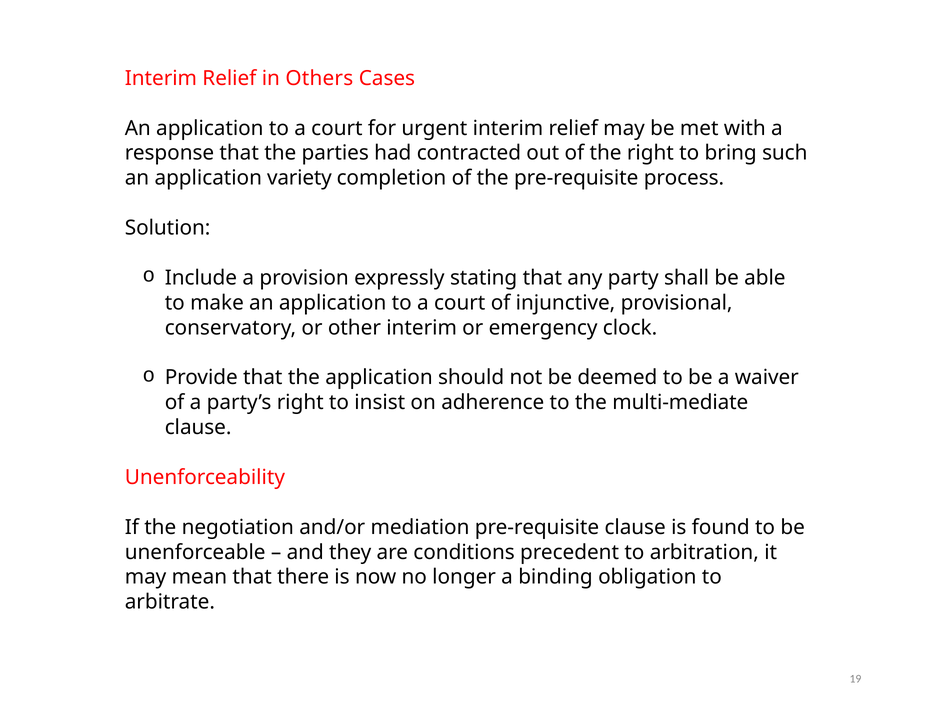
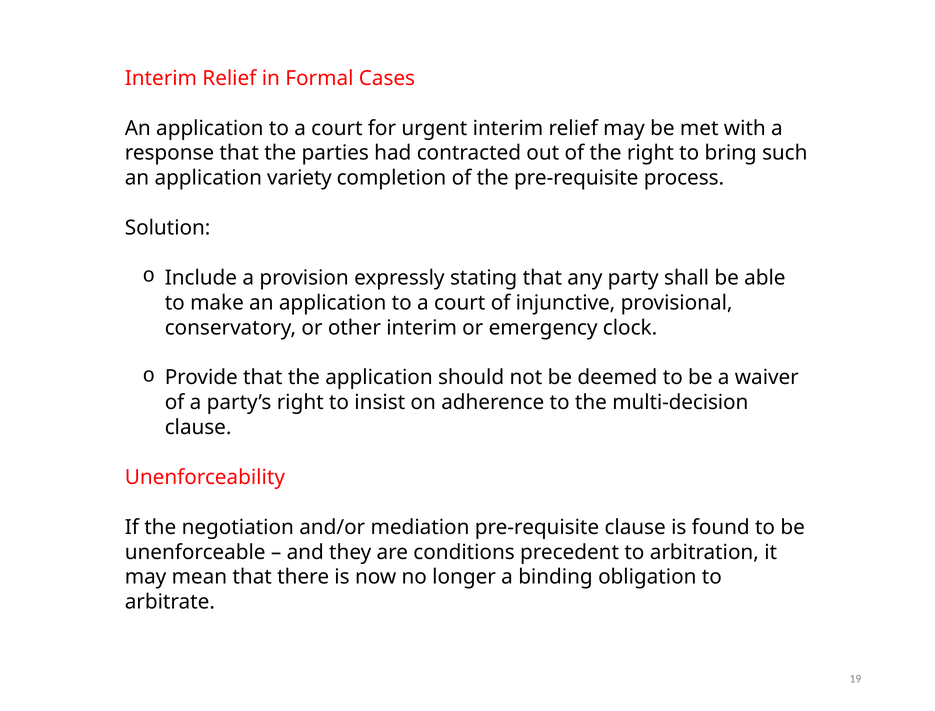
Others: Others -> Formal (319, 78)
multi-mediate: multi-mediate -> multi-decision (680, 402)
